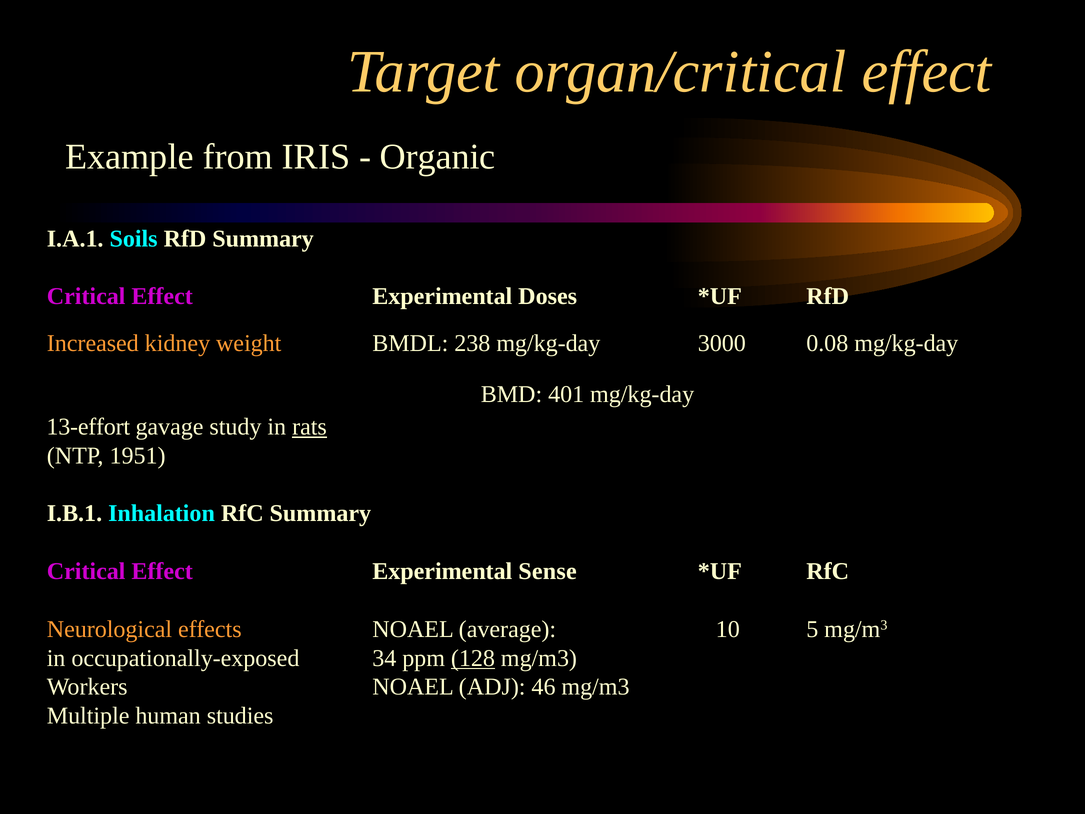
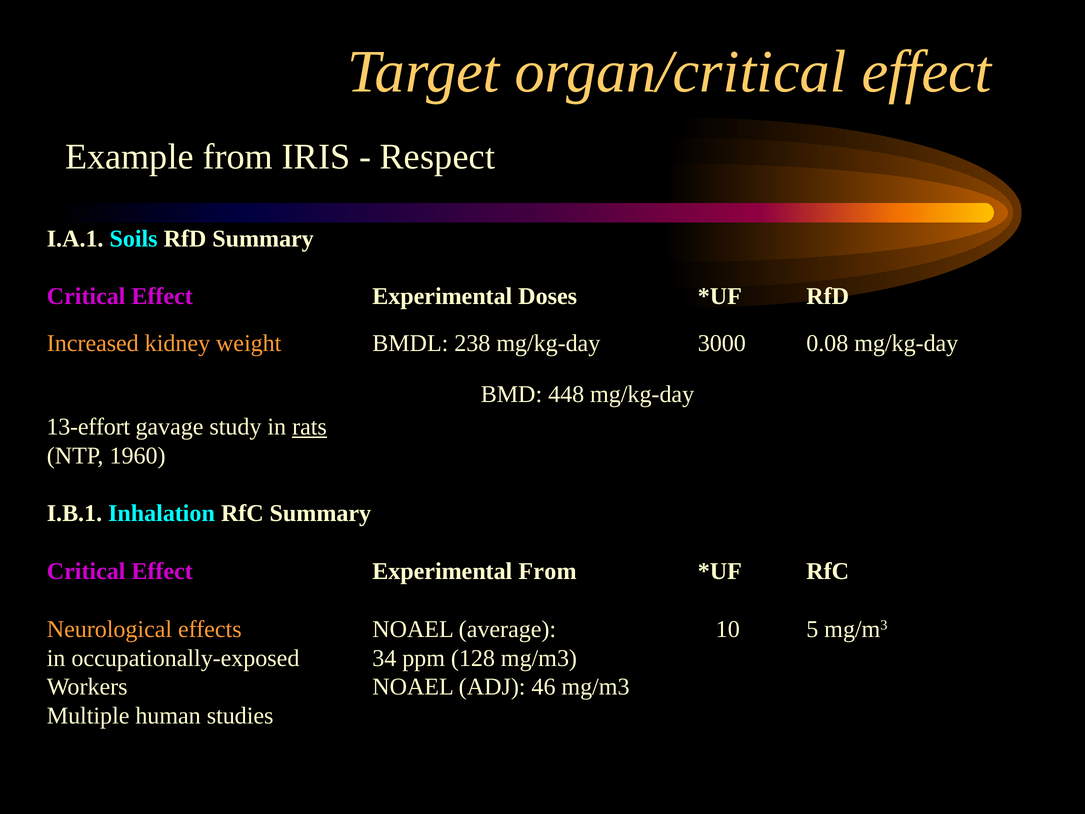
Organic: Organic -> Respect (437, 157)
401: 401 -> 448 (566, 394)
1951: 1951 -> 1960 (138, 455)
Experimental Sense: Sense -> From (548, 571)
128 underline: present -> none (473, 658)
